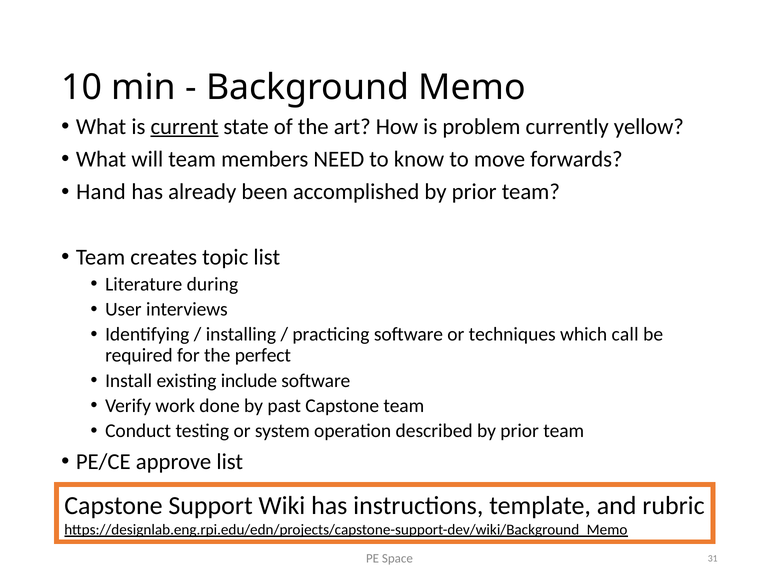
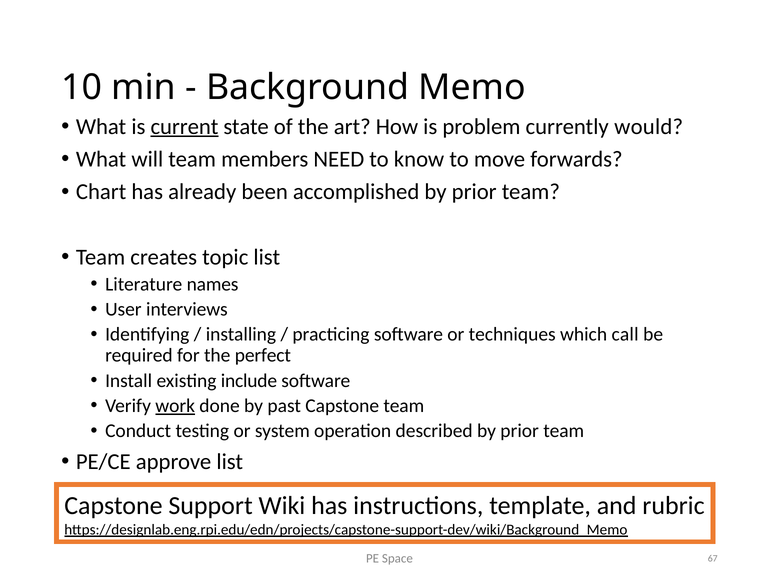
yellow: yellow -> would (649, 126)
Hand: Hand -> Chart (101, 192)
during: during -> names (213, 284)
work underline: none -> present (175, 405)
31: 31 -> 67 (713, 558)
